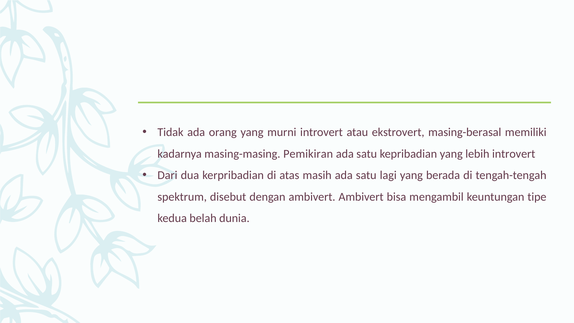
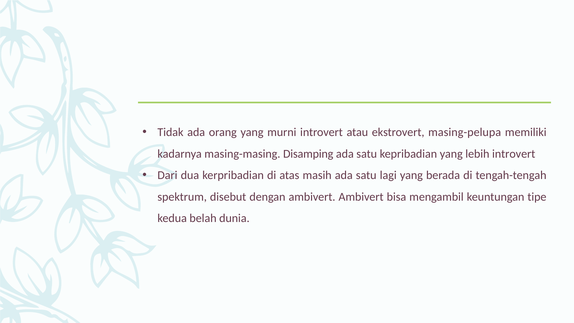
masing-berasal: masing-berasal -> masing-pelupa (465, 132)
Pemikiran: Pemikiran -> Disamping (308, 154)
